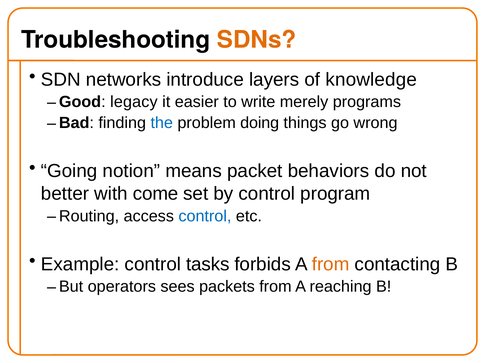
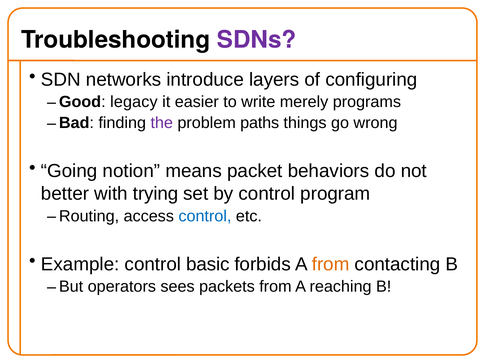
SDNs colour: orange -> purple (257, 40)
knowledge: knowledge -> configuring (371, 80)
the colour: blue -> purple (162, 123)
doing: doing -> paths (260, 123)
come: come -> trying (156, 194)
tasks: tasks -> basic (208, 265)
